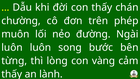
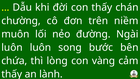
phép: phép -> niềm (126, 21)
từng: từng -> chứa (14, 61)
